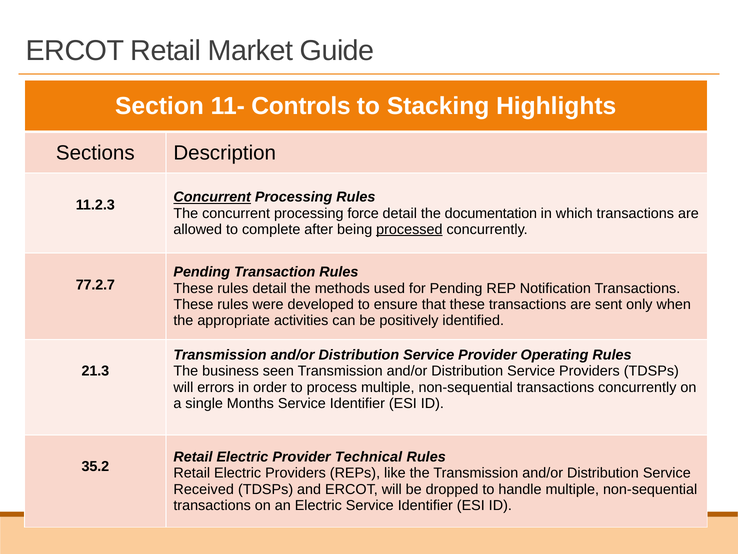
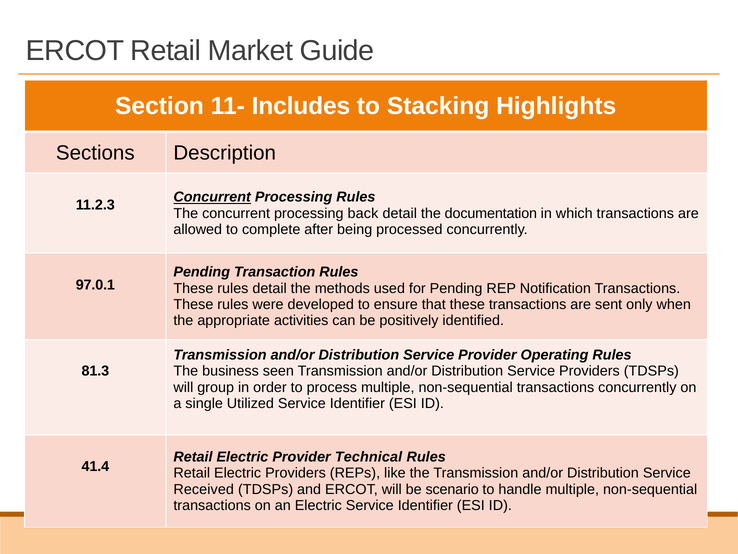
Controls: Controls -> Includes (301, 106)
force: force -> back (363, 213)
processed underline: present -> none (409, 229)
77.2.7: 77.2.7 -> 97.0.1 (95, 285)
21.3: 21.3 -> 81.3 (95, 371)
errors: errors -> group (216, 387)
Months: Months -> Utilized (250, 403)
35.2: 35.2 -> 41.4 (95, 466)
dropped: dropped -> scenario (452, 489)
